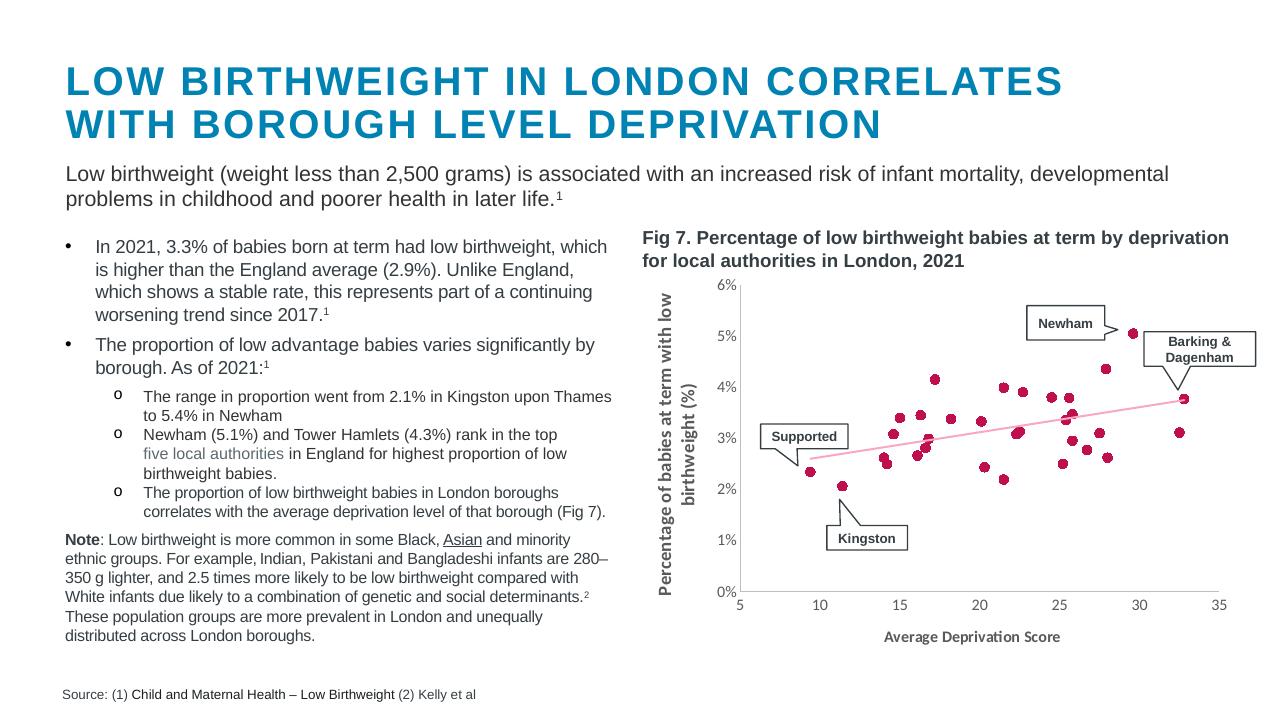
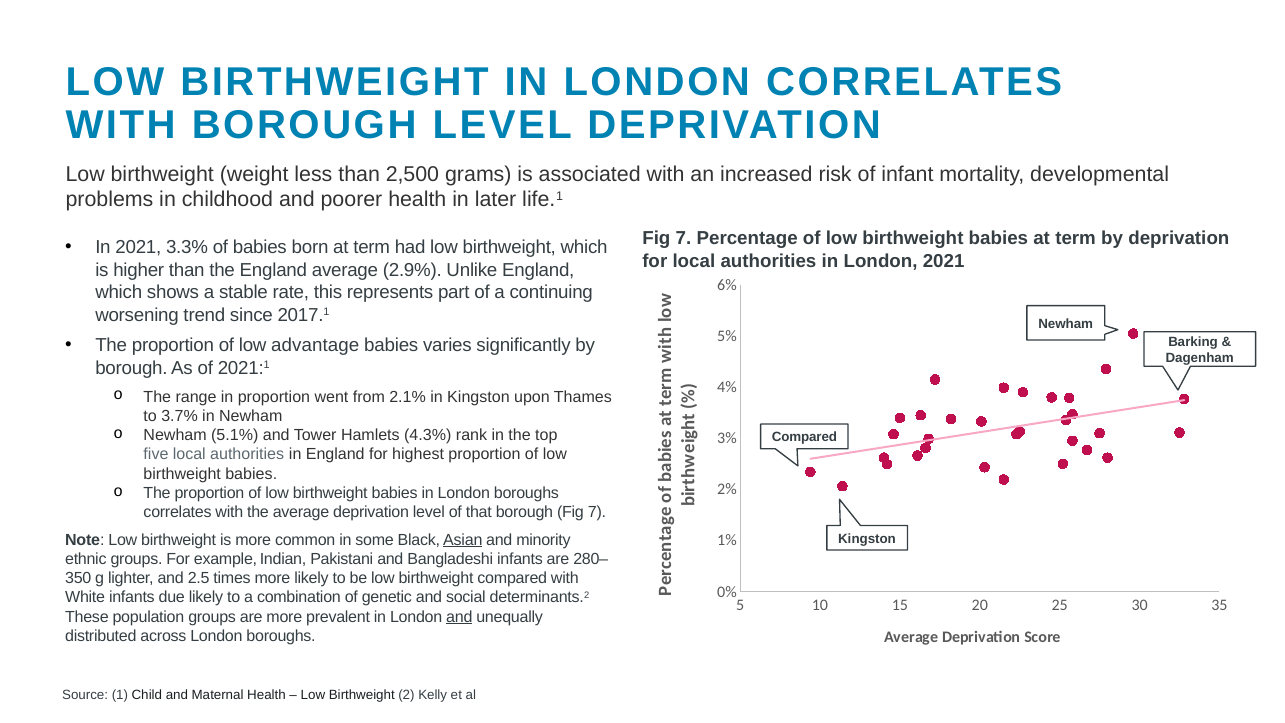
5.4%: 5.4% -> 3.7% (180, 416)
Supported: Supported -> Compared (804, 437)
and underline: none -> present (459, 617)
